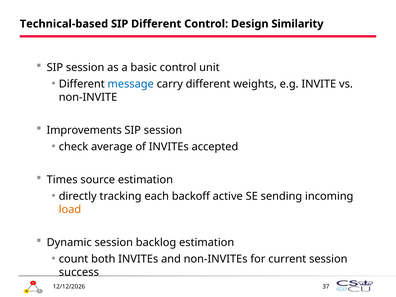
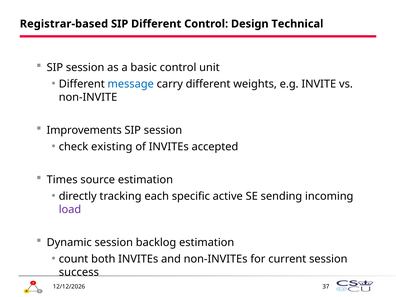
Technical-based: Technical-based -> Registrar-based (64, 24)
Similarity: Similarity -> Technical (297, 24)
average: average -> existing (112, 147)
backoff: backoff -> specific (191, 196)
load colour: orange -> purple (70, 209)
